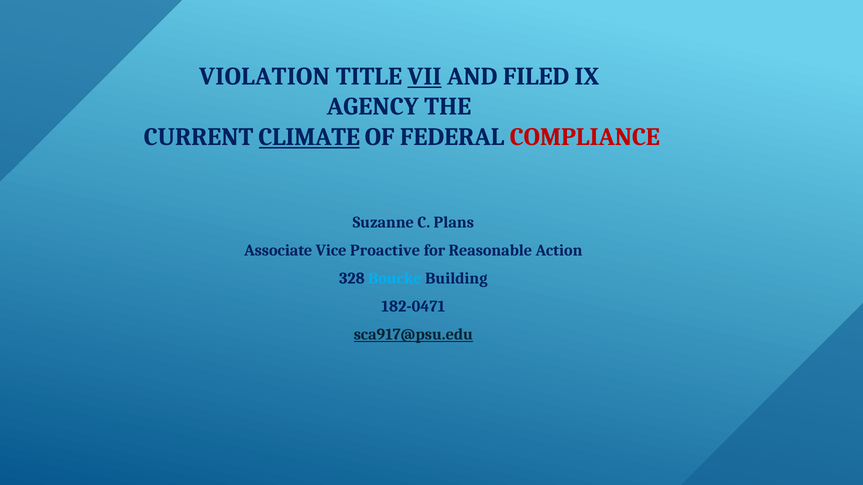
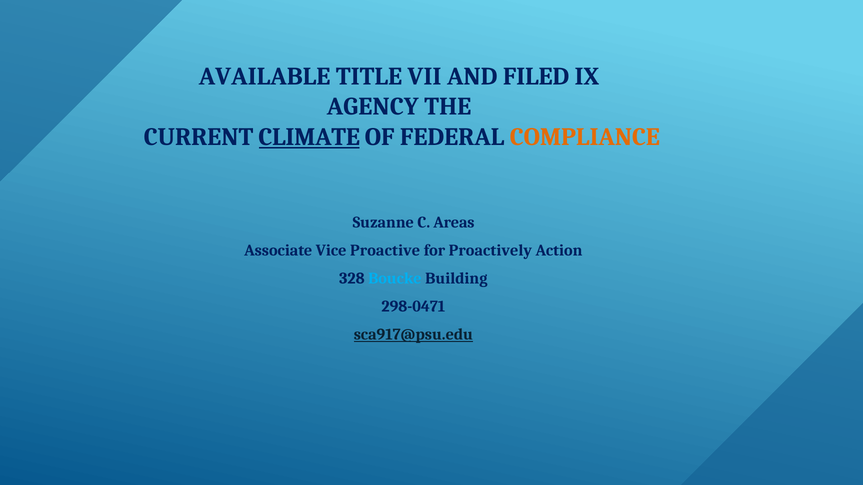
VIOLATION: VIOLATION -> AVAILABLE (265, 76)
VII underline: present -> none (425, 76)
COMPLIANCE colour: red -> orange (585, 137)
Plans: Plans -> Areas (454, 223)
Reasonable: Reasonable -> Proactively (490, 251)
182-0471: 182-0471 -> 298-0471 (413, 307)
